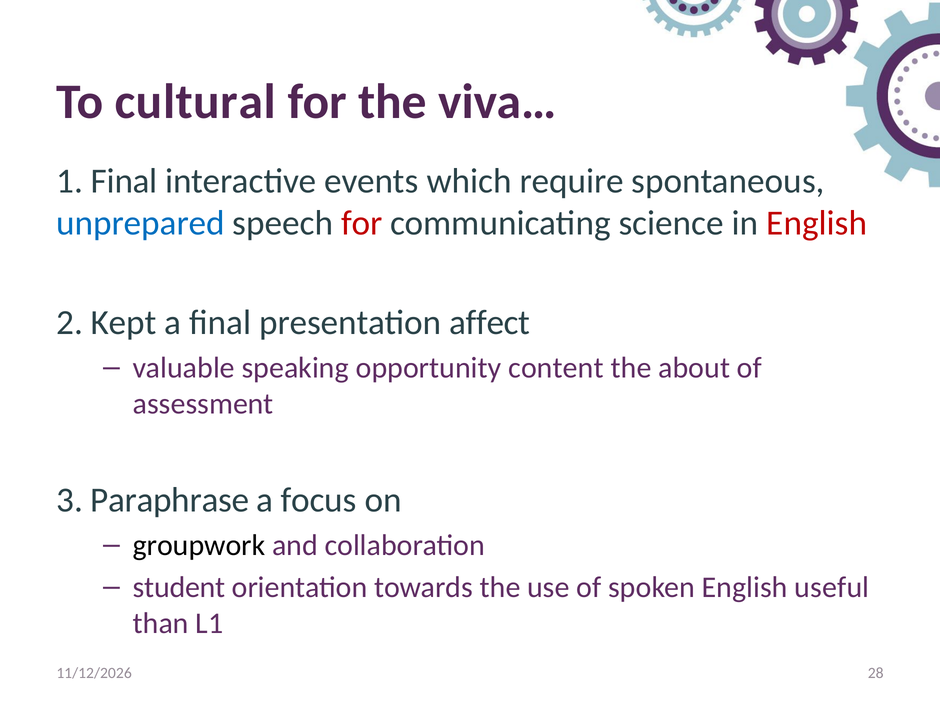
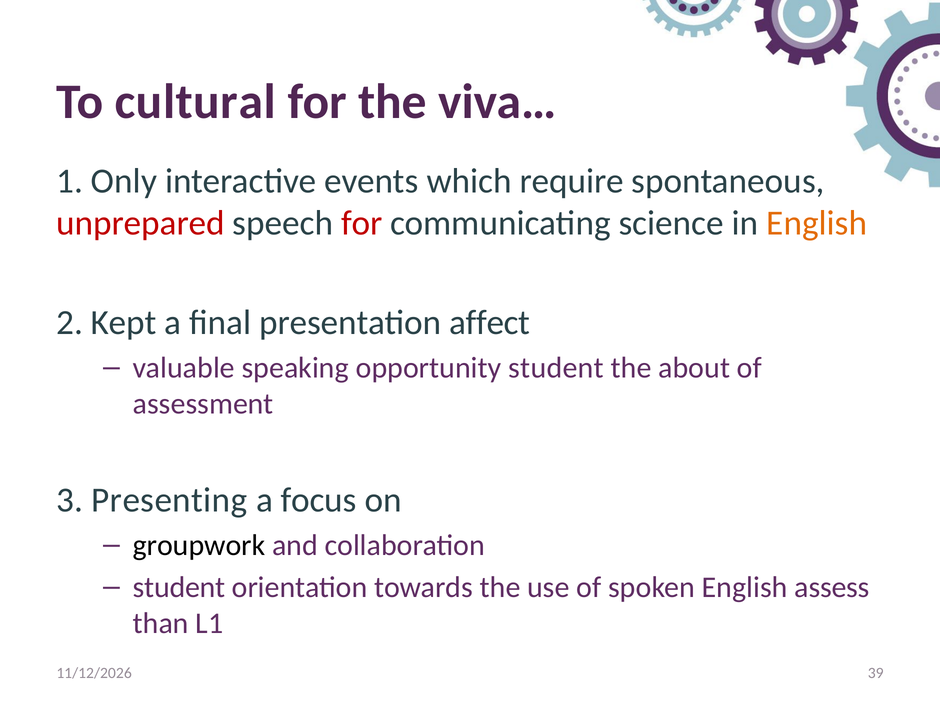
1 Final: Final -> Only (124, 181)
unprepared colour: blue -> red (141, 223)
English colour: red -> orange (817, 223)
opportunity content: content -> student (556, 368)
Paraphrase: Paraphrase -> Presenting (169, 500)
useful: useful -> assess (832, 588)
28: 28 -> 39 (876, 673)
